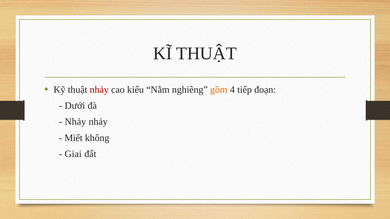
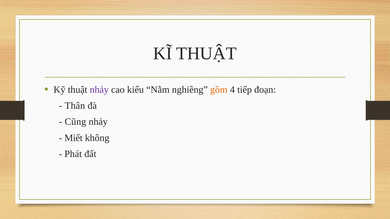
nhảy colour: red -> purple (99, 90)
Dưới: Dưới -> Thân (75, 106)
Nhảy: Nhảy -> Cũng (75, 122)
Giai: Giai -> Phát (73, 154)
